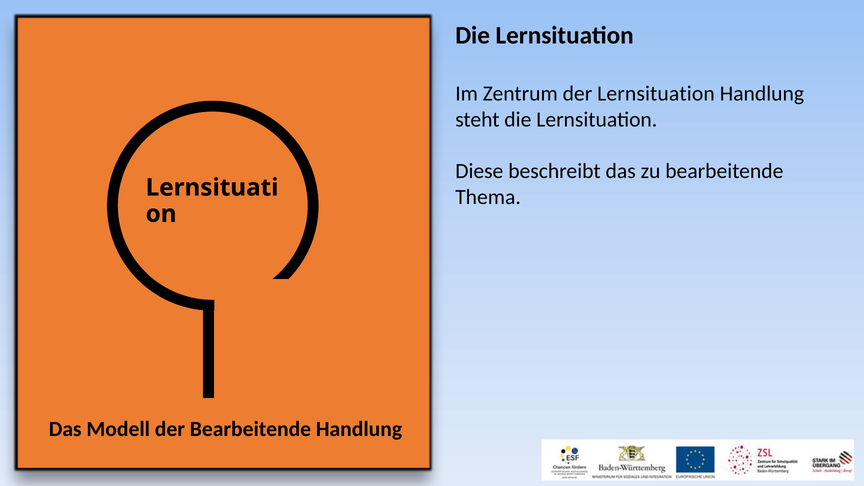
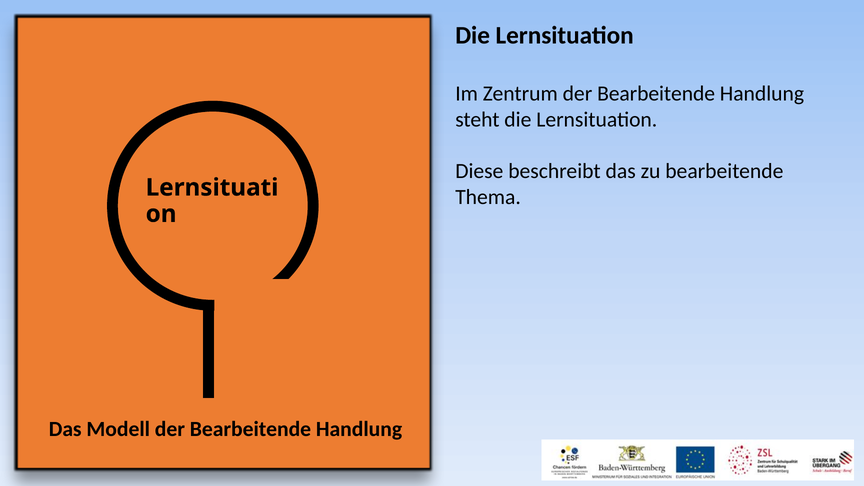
Zentrum der Lernsituation: Lernsituation -> Bearbeitende (656, 93)
